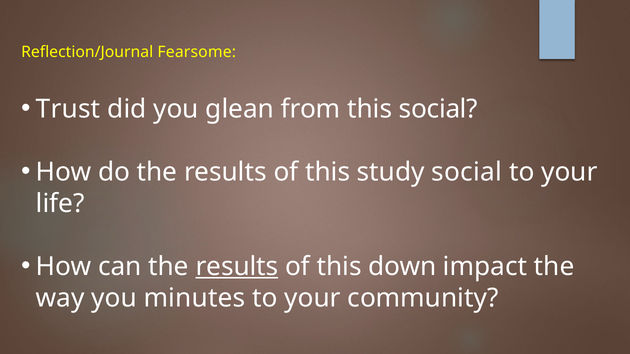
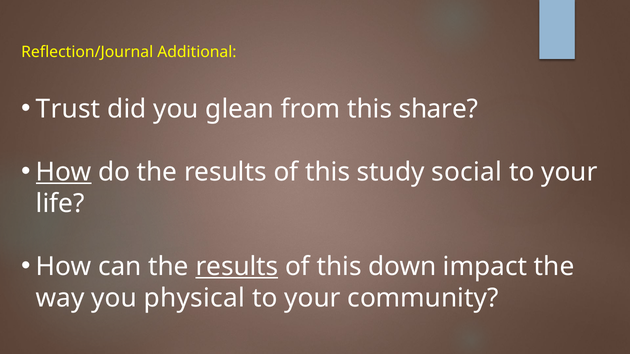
Fearsome: Fearsome -> Additional (197, 52)
this social: social -> share (438, 109)
How underline: none -> present (64, 172)
minutes: minutes -> physical (194, 298)
